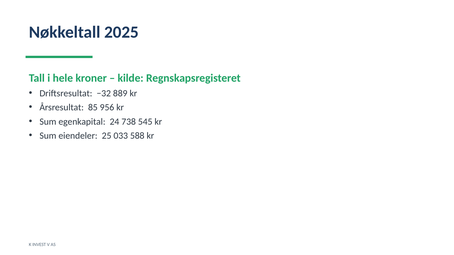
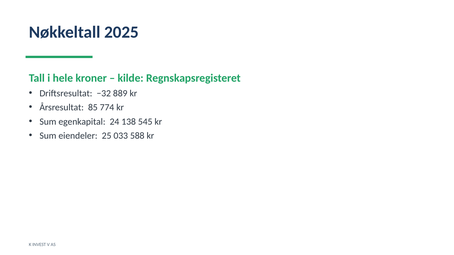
956: 956 -> 774 (107, 108)
738: 738 -> 138 (129, 122)
